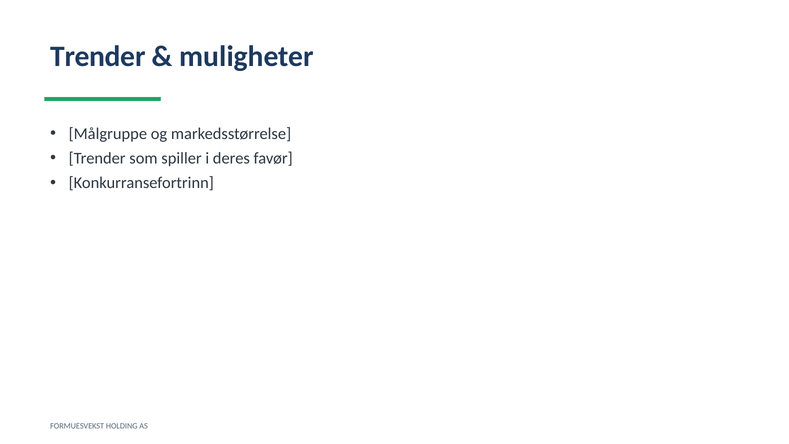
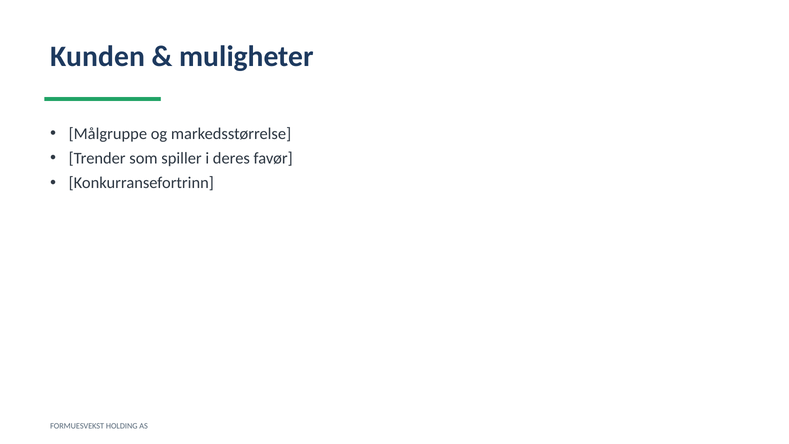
Trender: Trender -> Kunden (98, 56)
